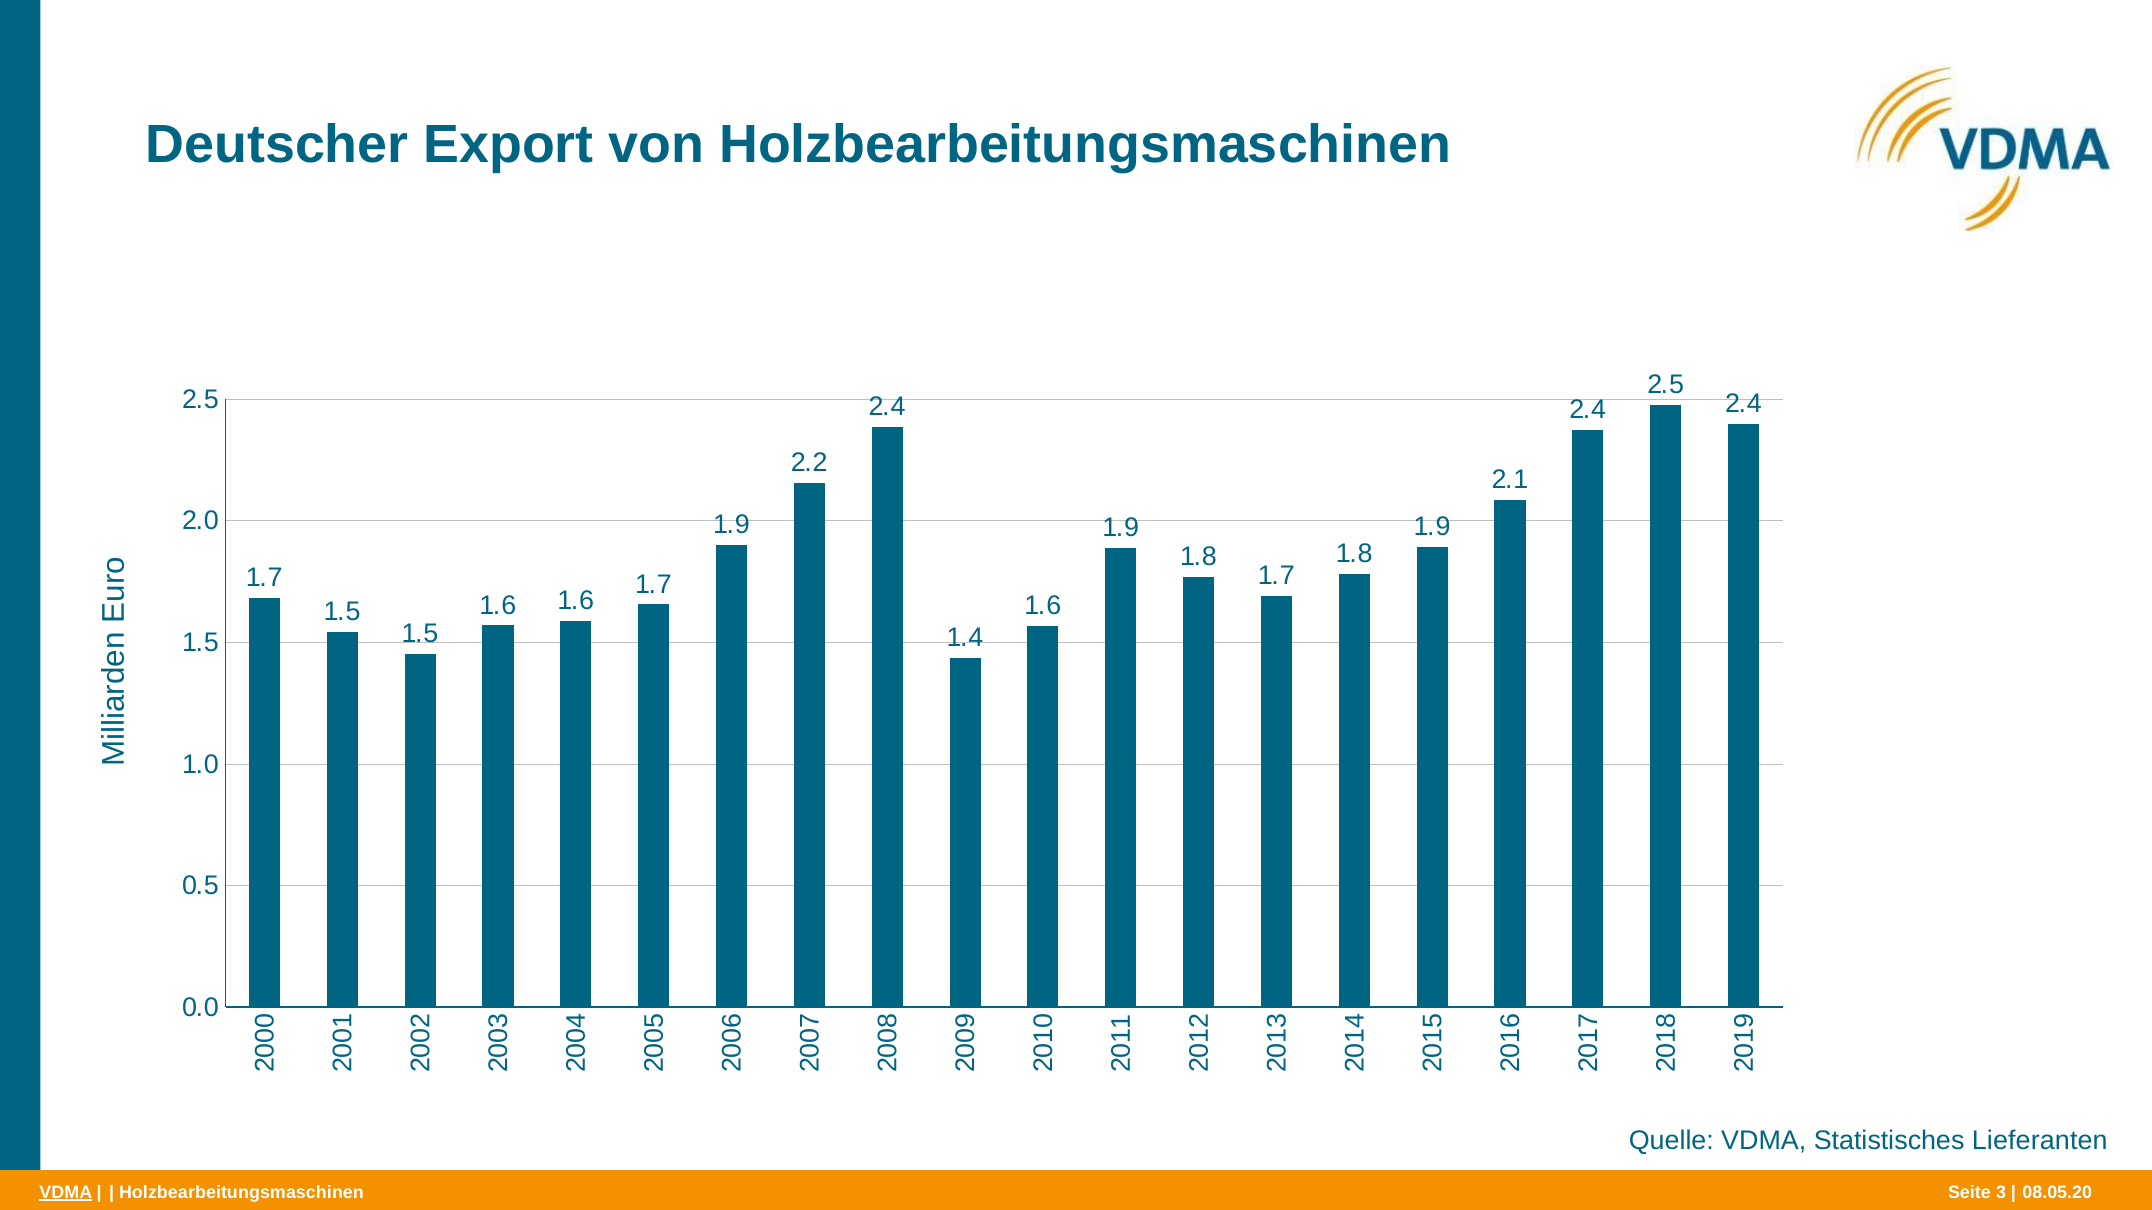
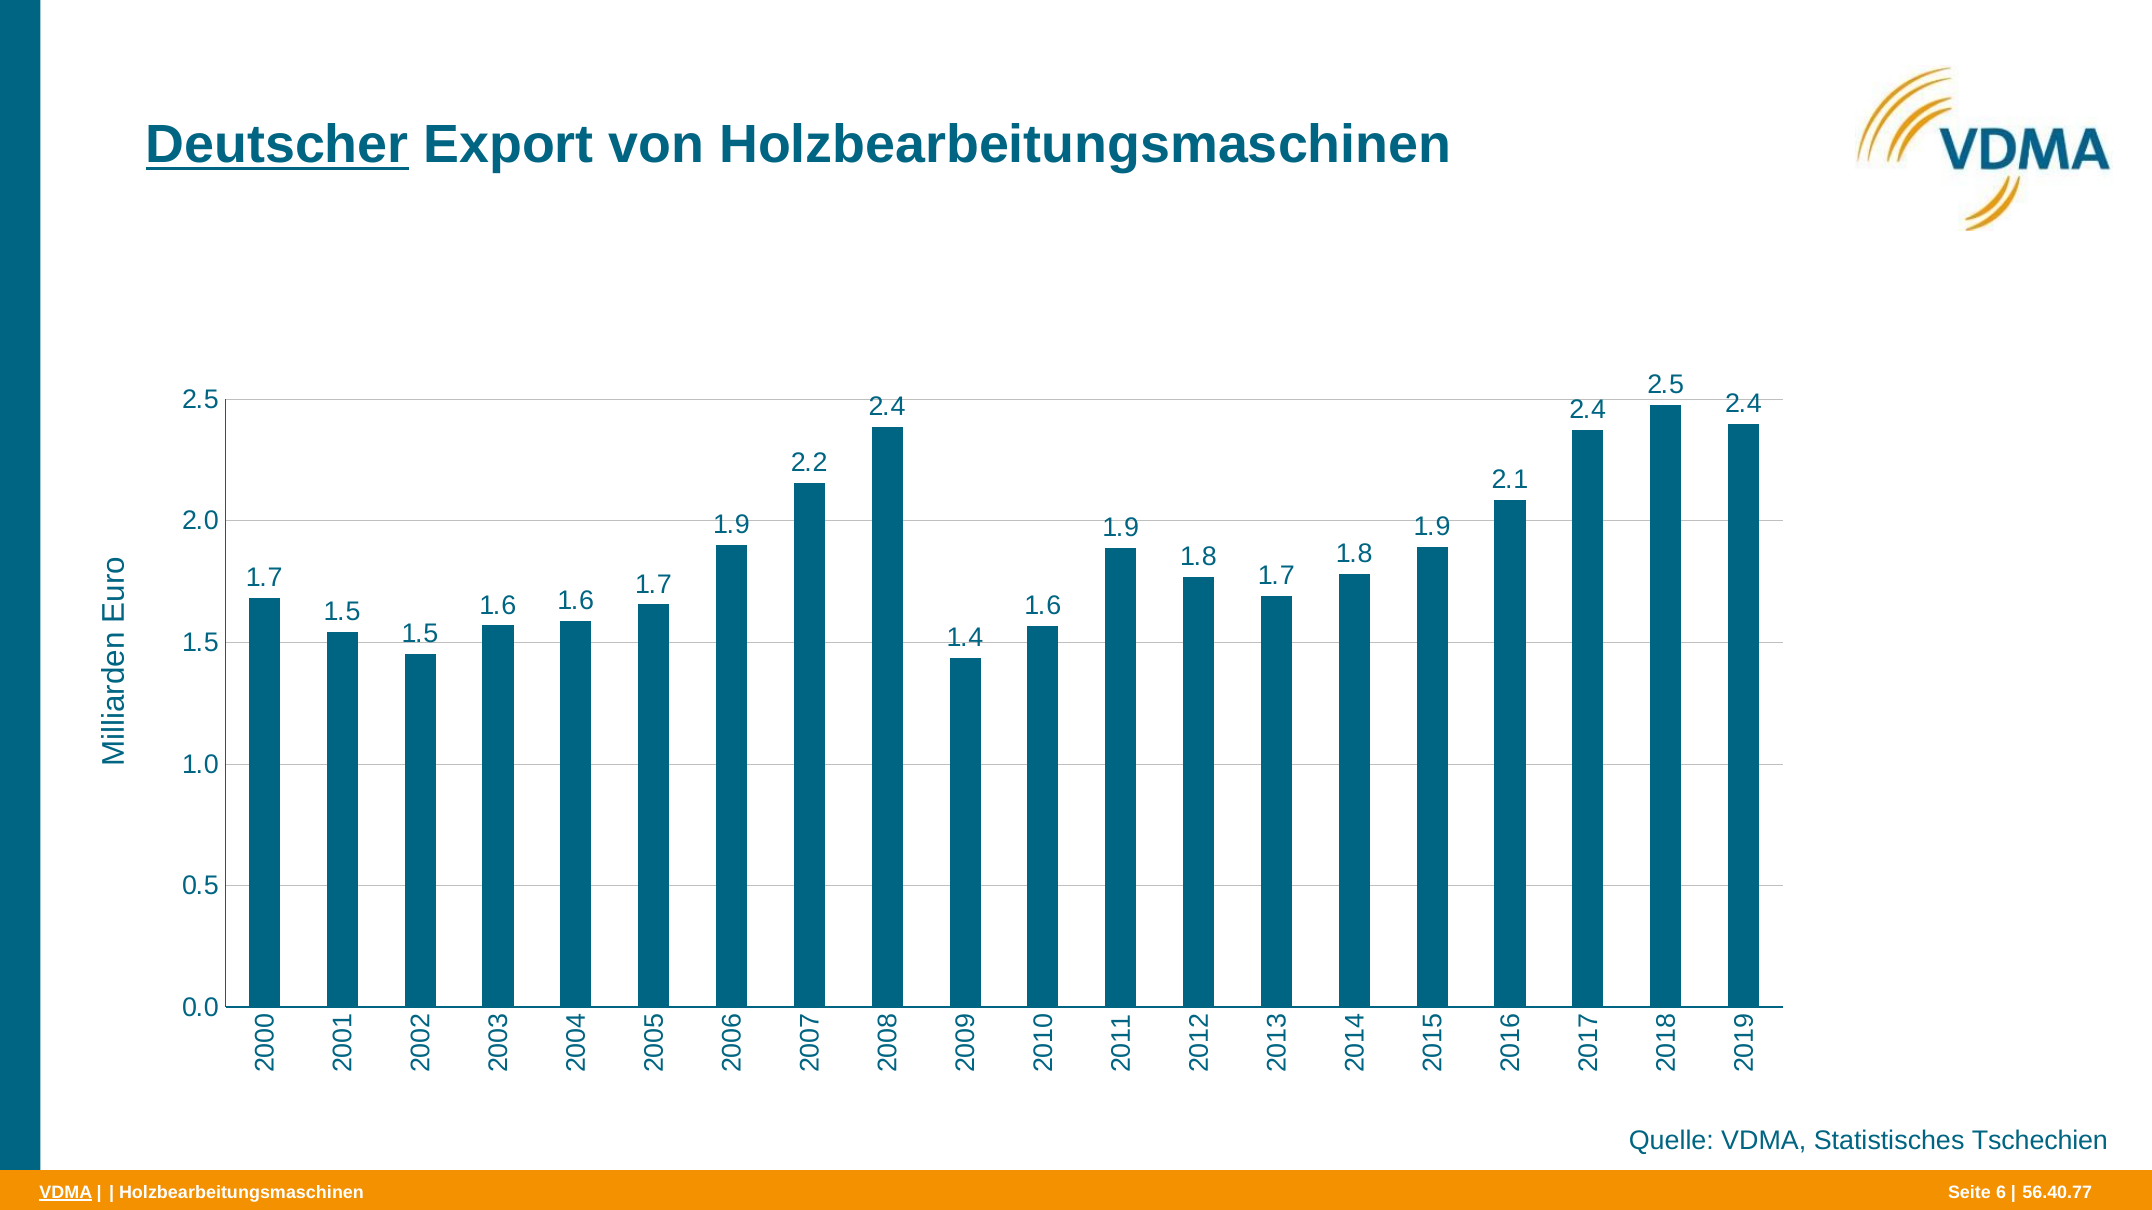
Deutscher underline: none -> present (277, 145)
Lieferanten: Lieferanten -> Tschechien (2040, 1142)
Seite 3: 3 -> 6 (2001, 1193)
08.05.20: 08.05.20 -> 56.40.77 (2057, 1193)
